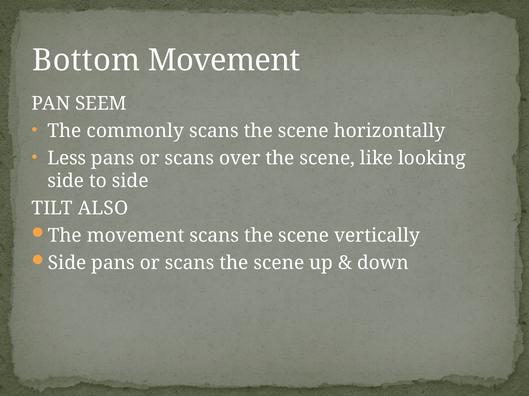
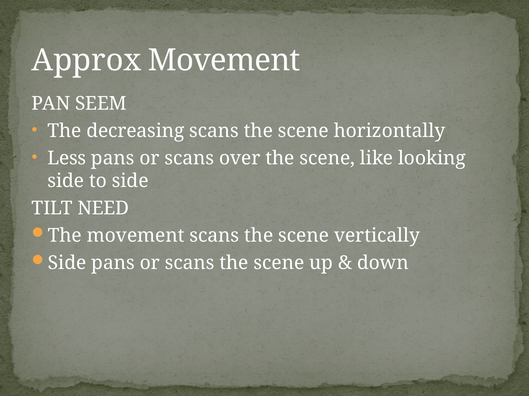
Bottom: Bottom -> Approx (86, 60)
commonly: commonly -> decreasing (135, 131)
ALSO: ALSO -> NEED (103, 209)
